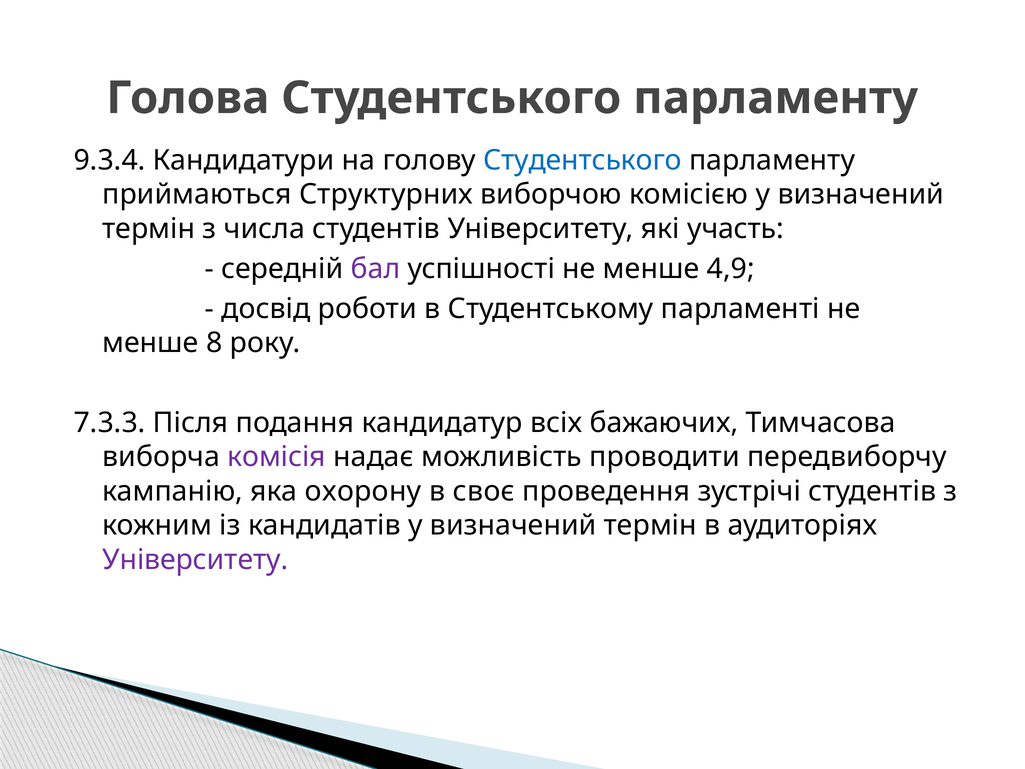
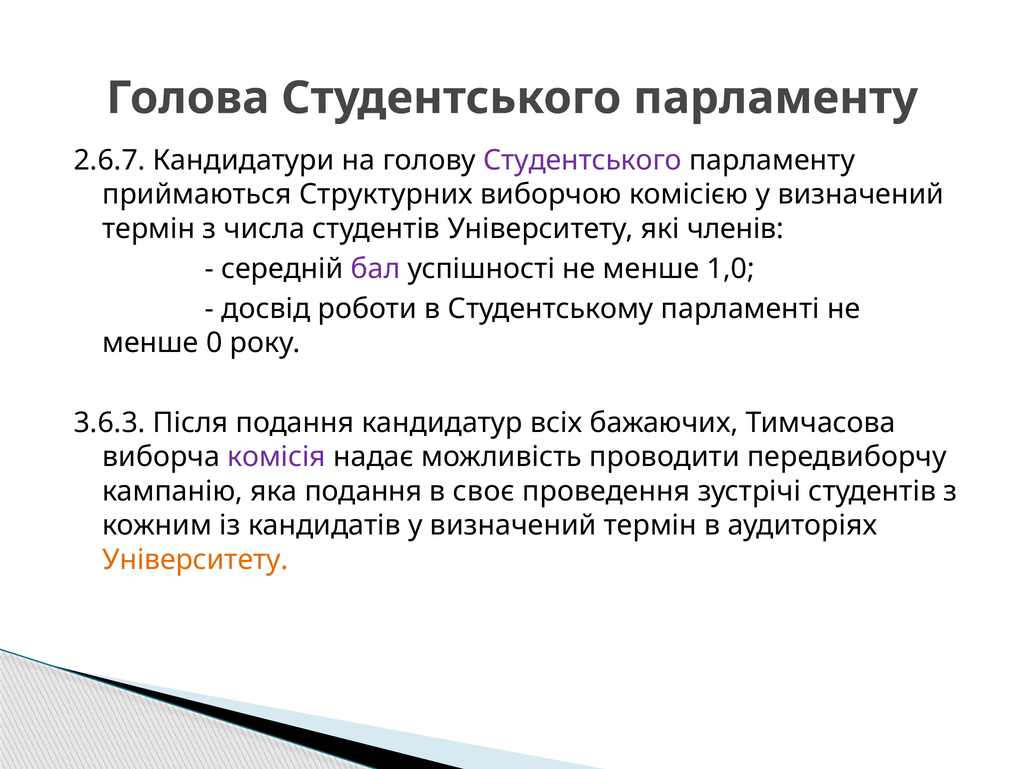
9.3.4: 9.3.4 -> 2.6.7 (110, 160)
Студентського colour: blue -> purple (583, 160)
участь: участь -> членів (735, 229)
4,9: 4,9 -> 1,0 (731, 269)
8: 8 -> 0 (214, 343)
7.3.3: 7.3.3 -> 3.6.3 (110, 423)
яка охорону: охорону -> подання (363, 491)
Університету colour: purple -> orange (195, 559)
